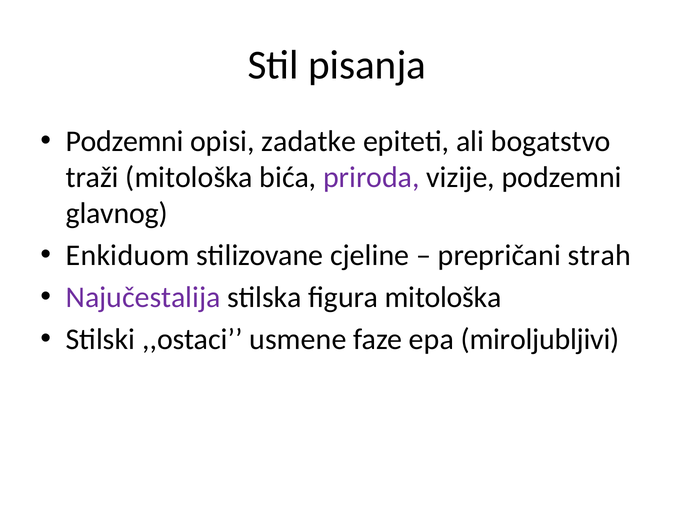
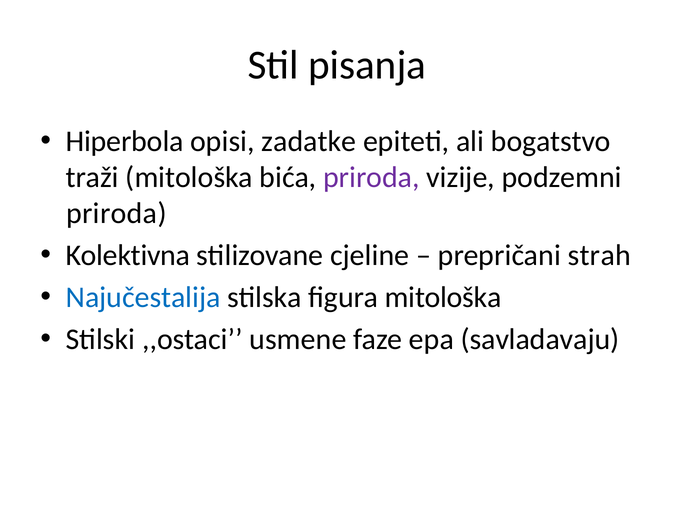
Podzemni: Podzemni -> Hiperbola (125, 141)
glavnog: glavnog -> priroda (116, 213)
Enkiduom: Enkiduom -> Kolektivna (128, 255)
Najučestalija colour: purple -> blue (143, 297)
miroljubljivi: miroljubljivi -> savladavaju (540, 339)
